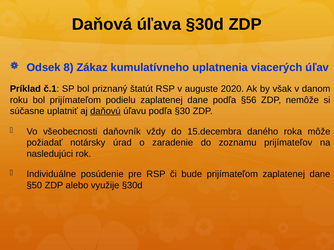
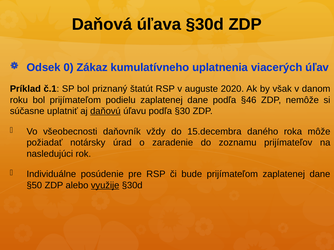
8: 8 -> 0 (69, 68)
§56: §56 -> §46 (249, 100)
využije underline: none -> present (105, 186)
